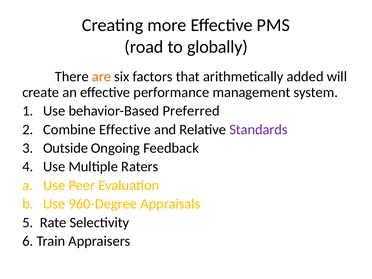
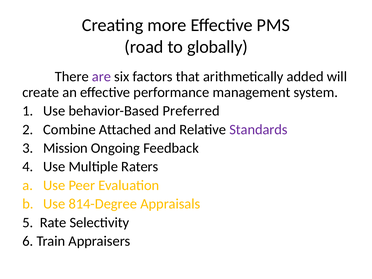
are colour: orange -> purple (101, 77)
Combine Effective: Effective -> Attached (125, 129)
Outside: Outside -> Mission (66, 148)
960-Degree: 960-Degree -> 814-Degree (103, 204)
